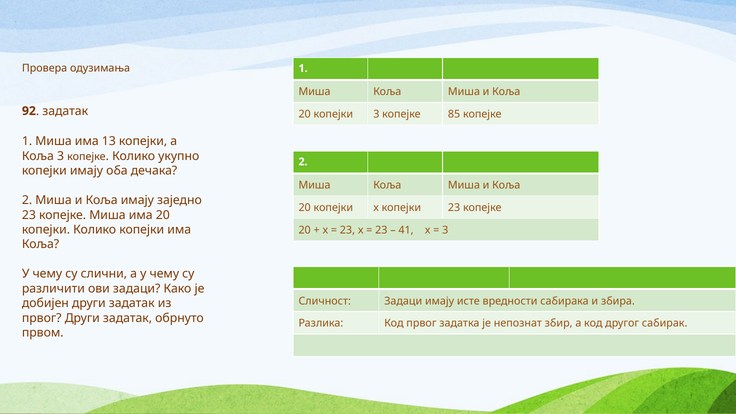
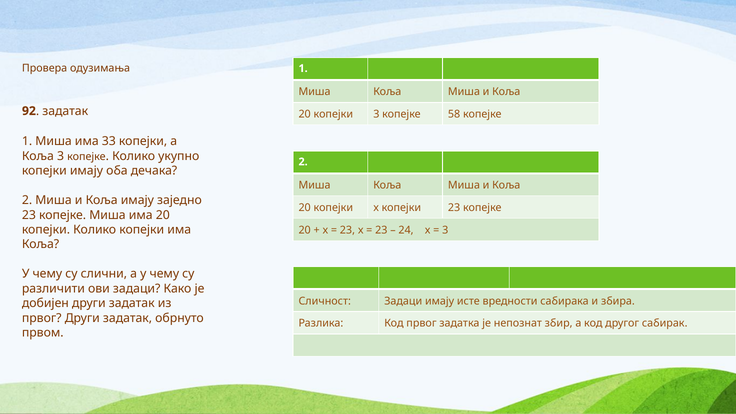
85: 85 -> 58 (454, 114)
13: 13 -> 33 (109, 141)
41: 41 -> 24 (406, 230)
